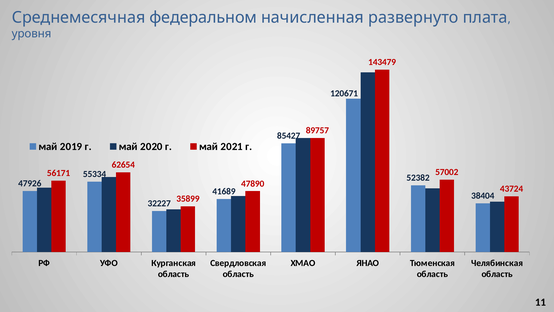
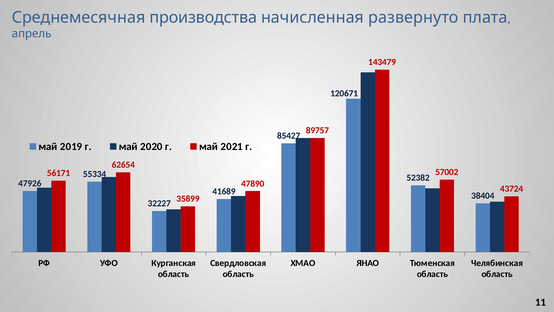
федеральном: федеральном -> производства (203, 17)
уровня: уровня -> апрель (32, 34)
